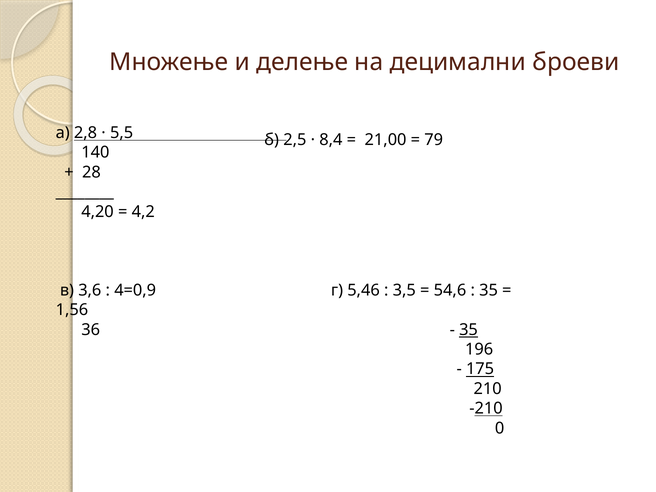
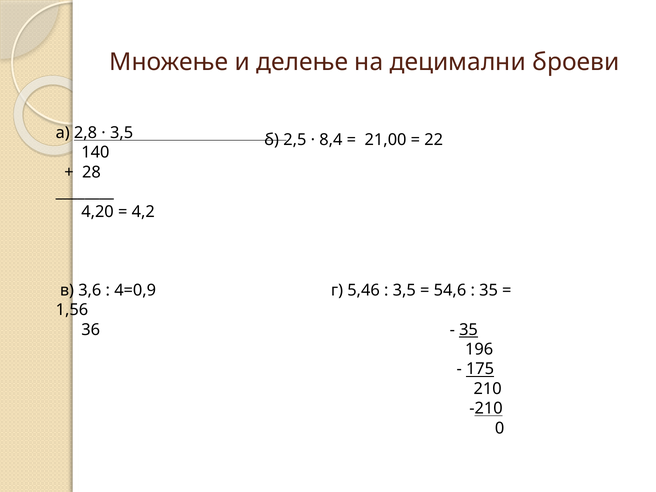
5,5: 5,5 -> 3,5 (122, 133)
79: 79 -> 22 (434, 140)
